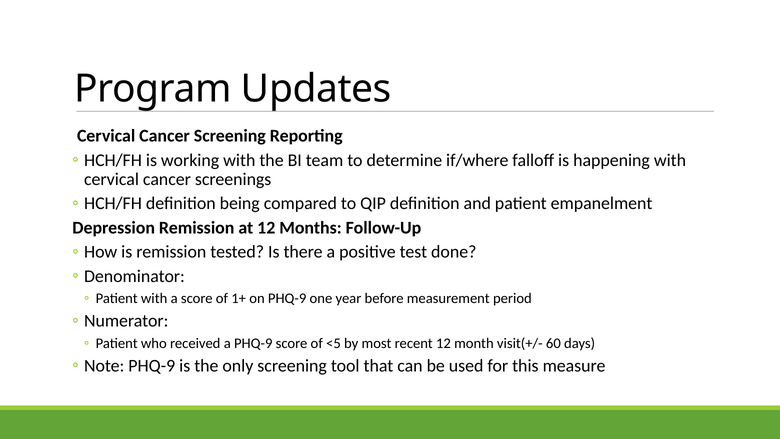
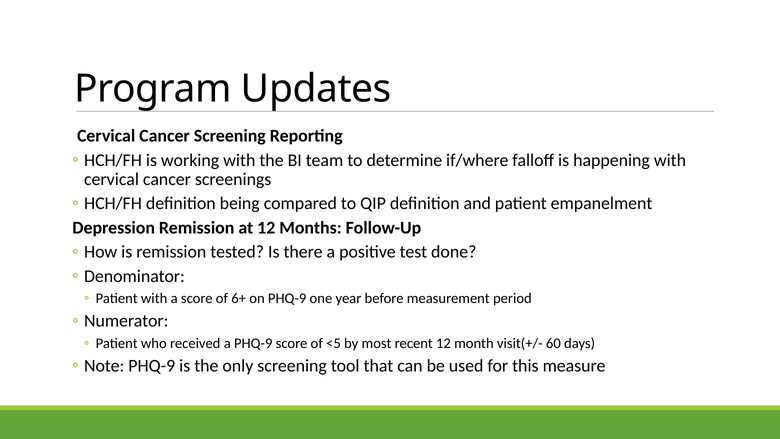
1+: 1+ -> 6+ (239, 298)
